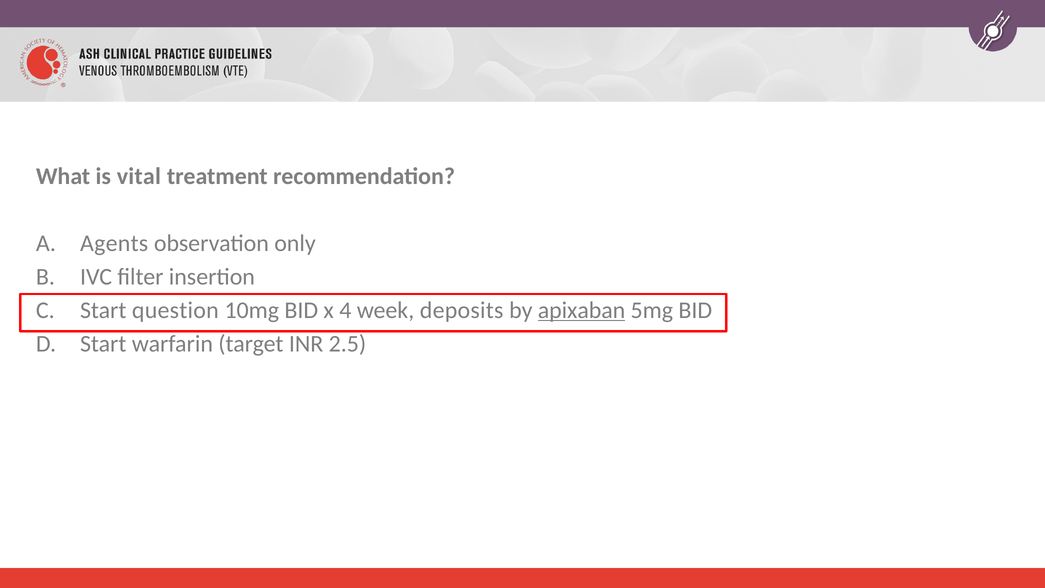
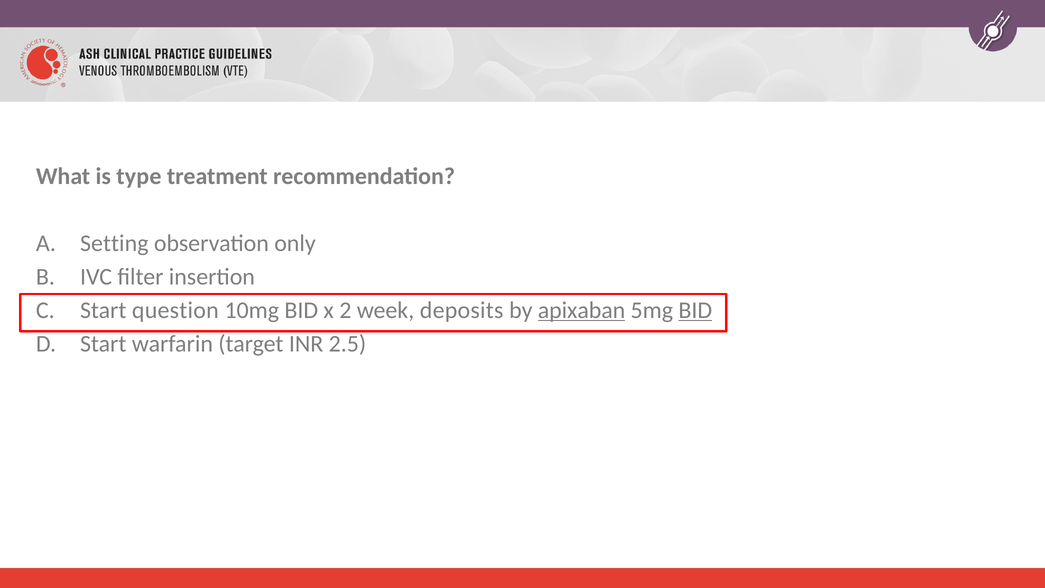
vital: vital -> type (139, 176)
Agents: Agents -> Setting (114, 243)
4: 4 -> 2 (345, 310)
BID underline: none -> present (695, 310)
